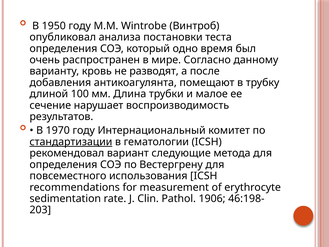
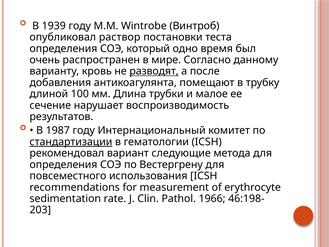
1950: 1950 -> 1939 (54, 26)
анализа: анализа -> раствор (120, 37)
разводят underline: none -> present (154, 71)
1970: 1970 -> 1987 (58, 130)
1906: 1906 -> 1966 (212, 198)
